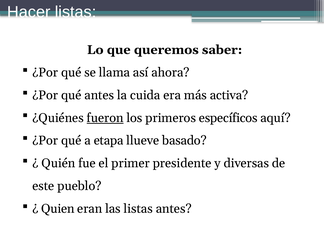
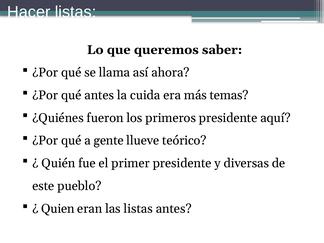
activa: activa -> temas (229, 95)
fueron underline: present -> none (105, 118)
primeros específicos: específicos -> presidente (228, 118)
etapa: etapa -> gente (109, 141)
basado: basado -> teórico (184, 141)
